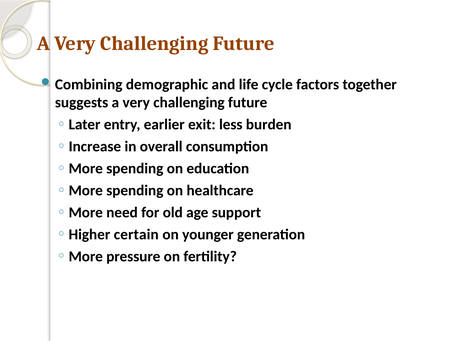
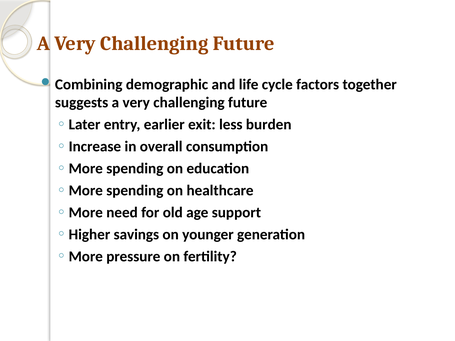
certain: certain -> savings (136, 235)
